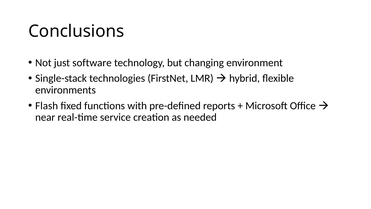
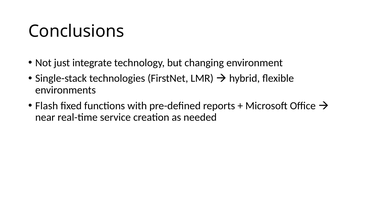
software: software -> integrate (92, 63)
